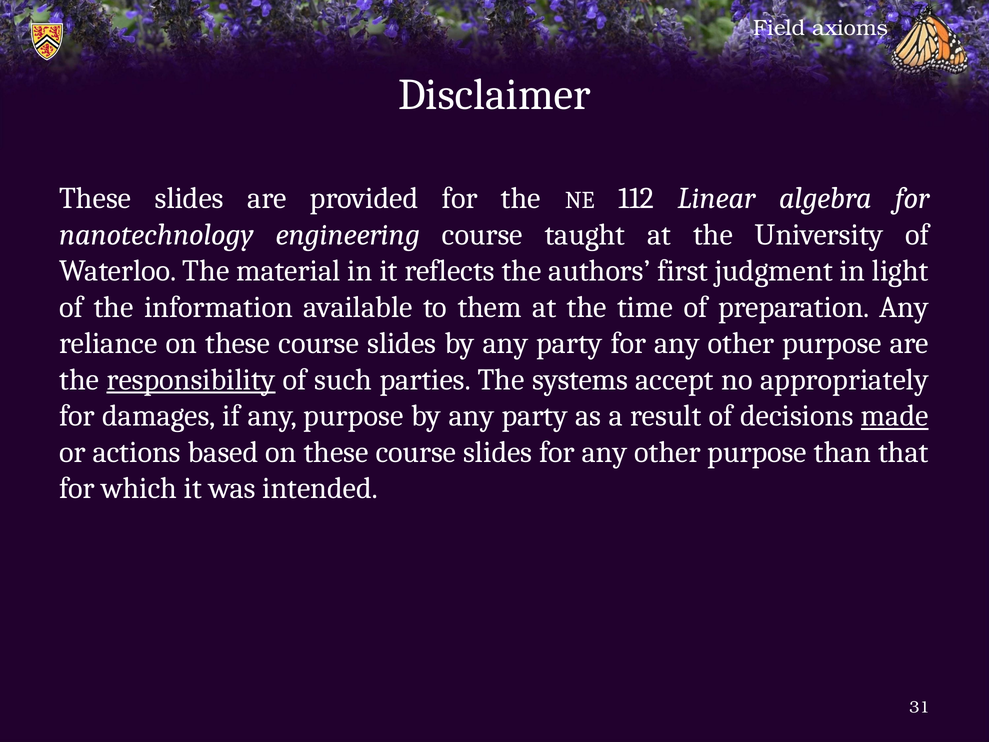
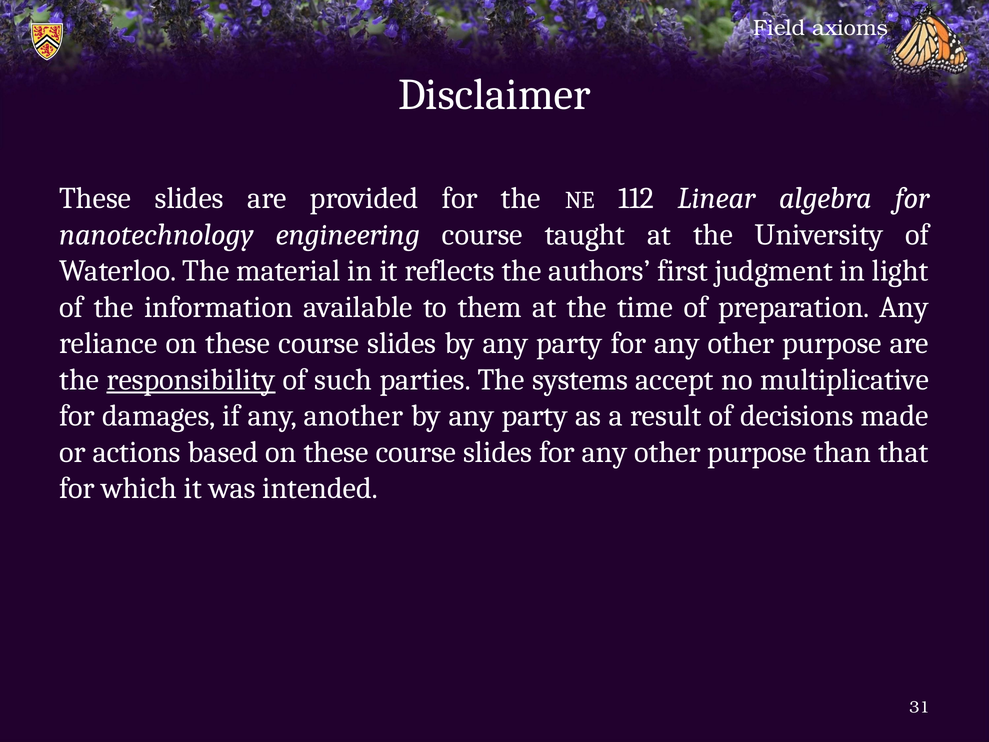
appropriately: appropriately -> multiplicative (845, 380)
any purpose: purpose -> another (353, 416)
made underline: present -> none (895, 416)
